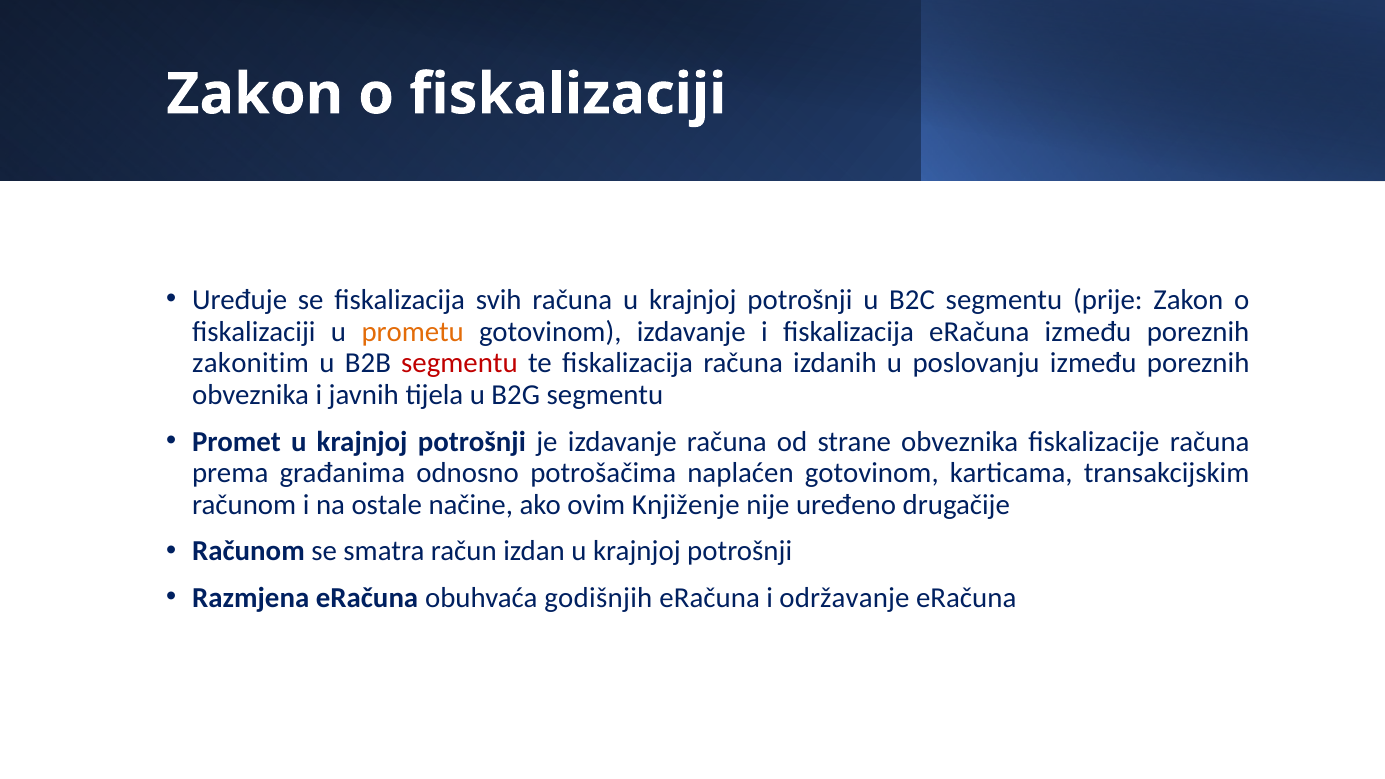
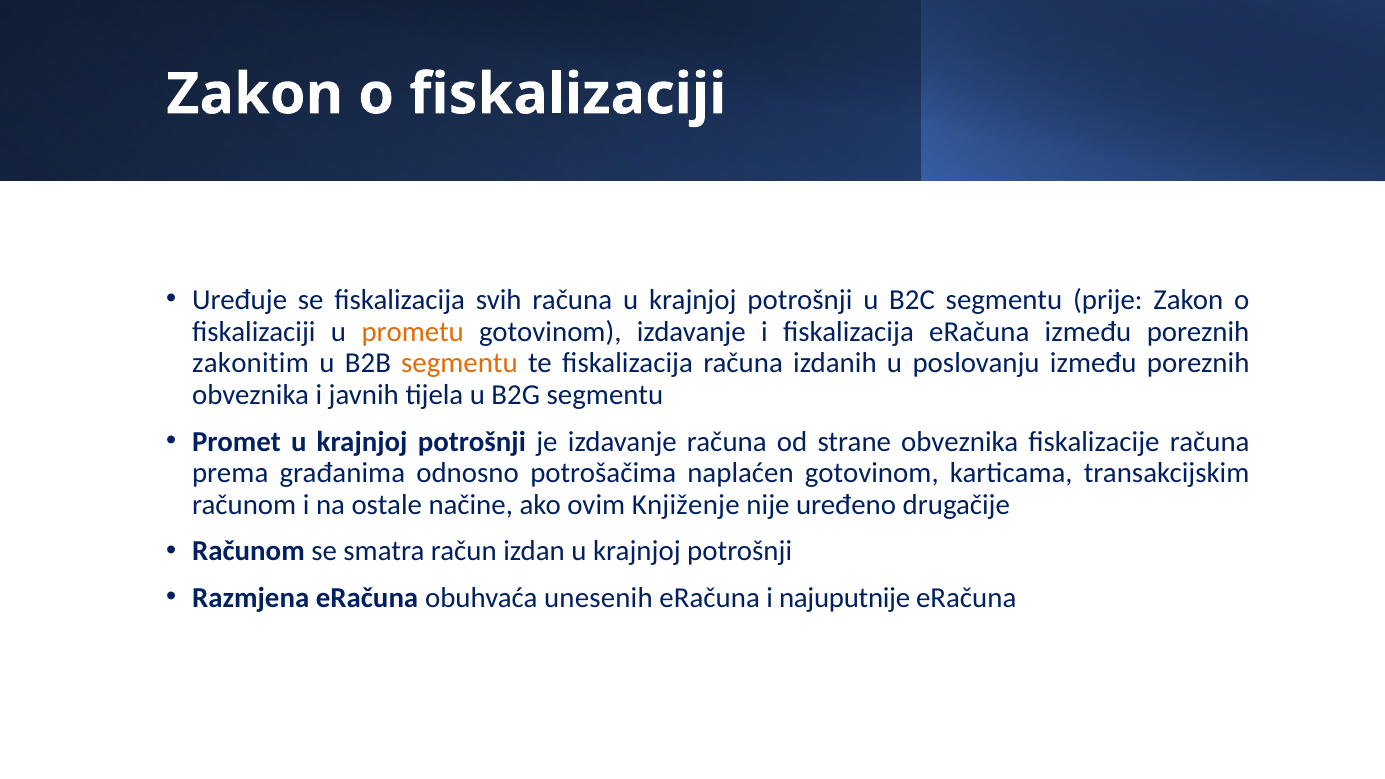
segmentu colour: red -> orange (459, 363)
godišnjih: godišnjih -> unesenih (598, 598)
održavanje: održavanje -> najuputnije (845, 598)
